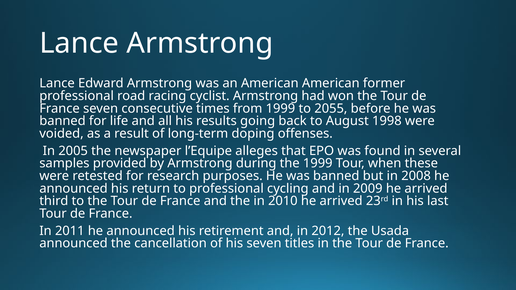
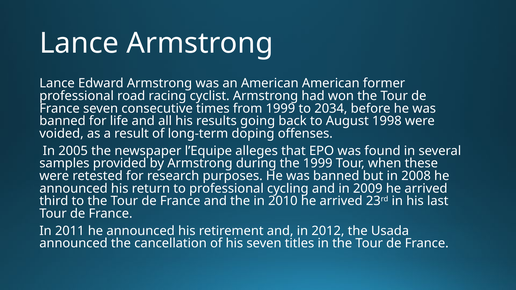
2055: 2055 -> 2034 (331, 109)
